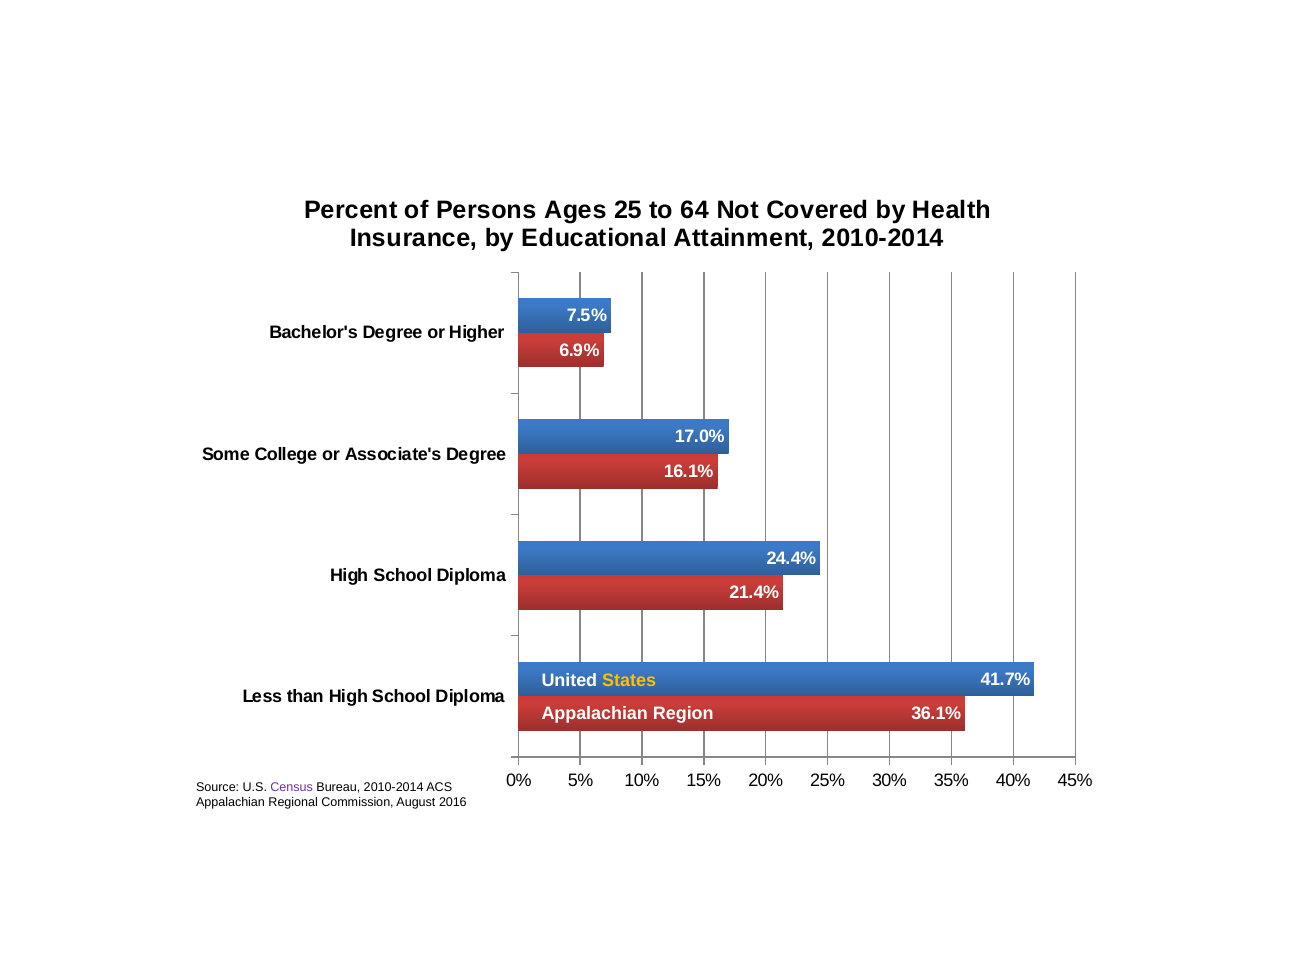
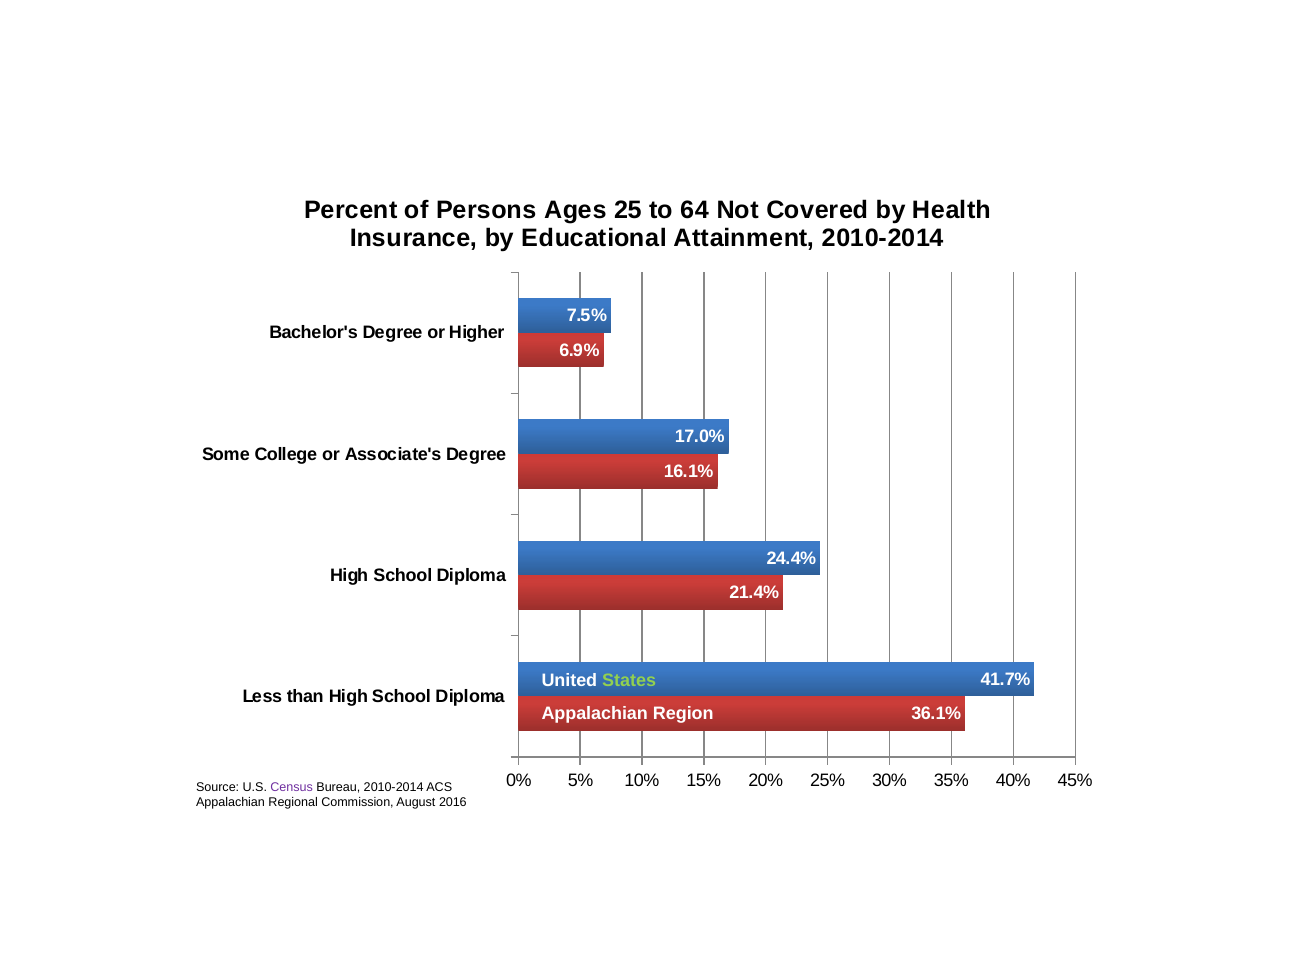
States colour: yellow -> light green (629, 680)
